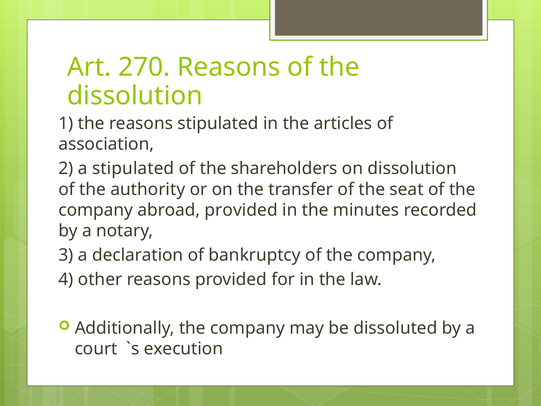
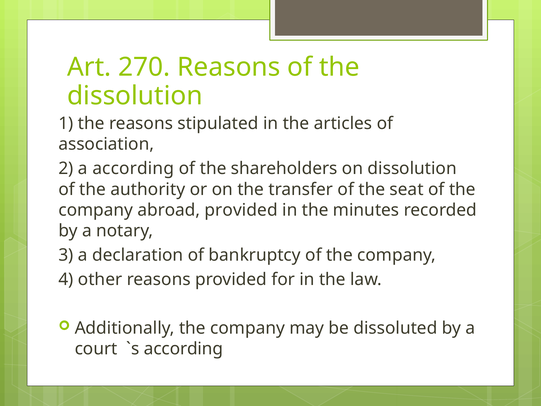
a stipulated: stipulated -> according (133, 168)
execution: execution -> according (183, 349)
